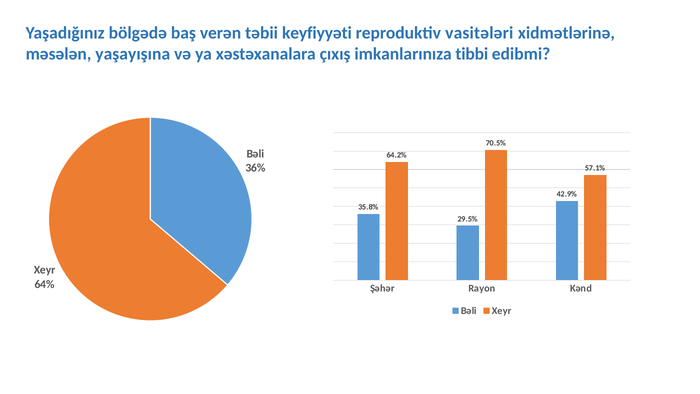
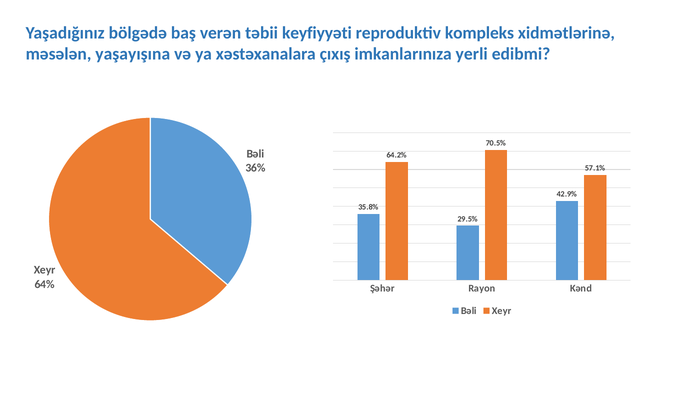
vasitələri: vasitələri -> kompleks (479, 33)
tibbi: tibbi -> yerli (472, 54)
